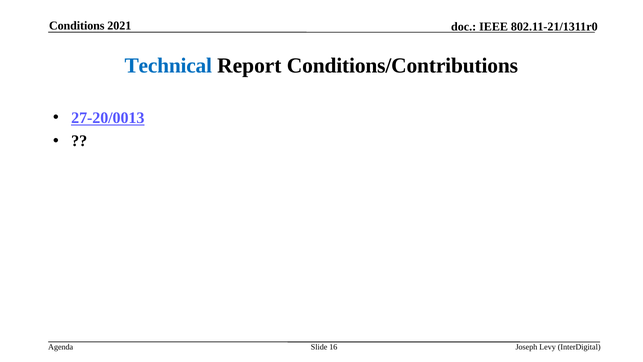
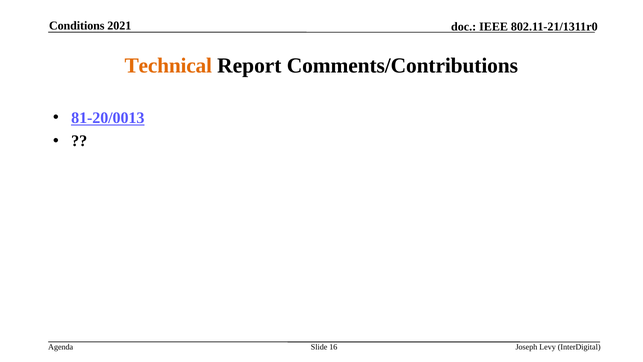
Technical colour: blue -> orange (168, 66)
Conditions/Contributions: Conditions/Contributions -> Comments/Contributions (402, 66)
27-20/0013: 27-20/0013 -> 81-20/0013 (108, 118)
